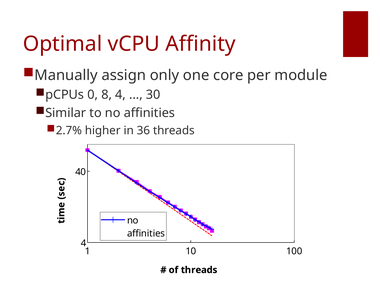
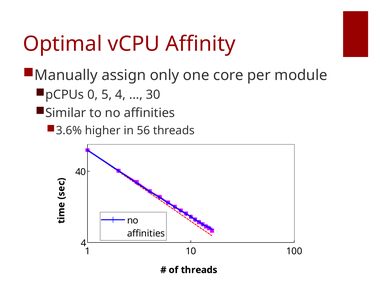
8: 8 -> 5 (107, 95)
2.7%: 2.7% -> 3.6% (69, 131)
36: 36 -> 56 (143, 131)
